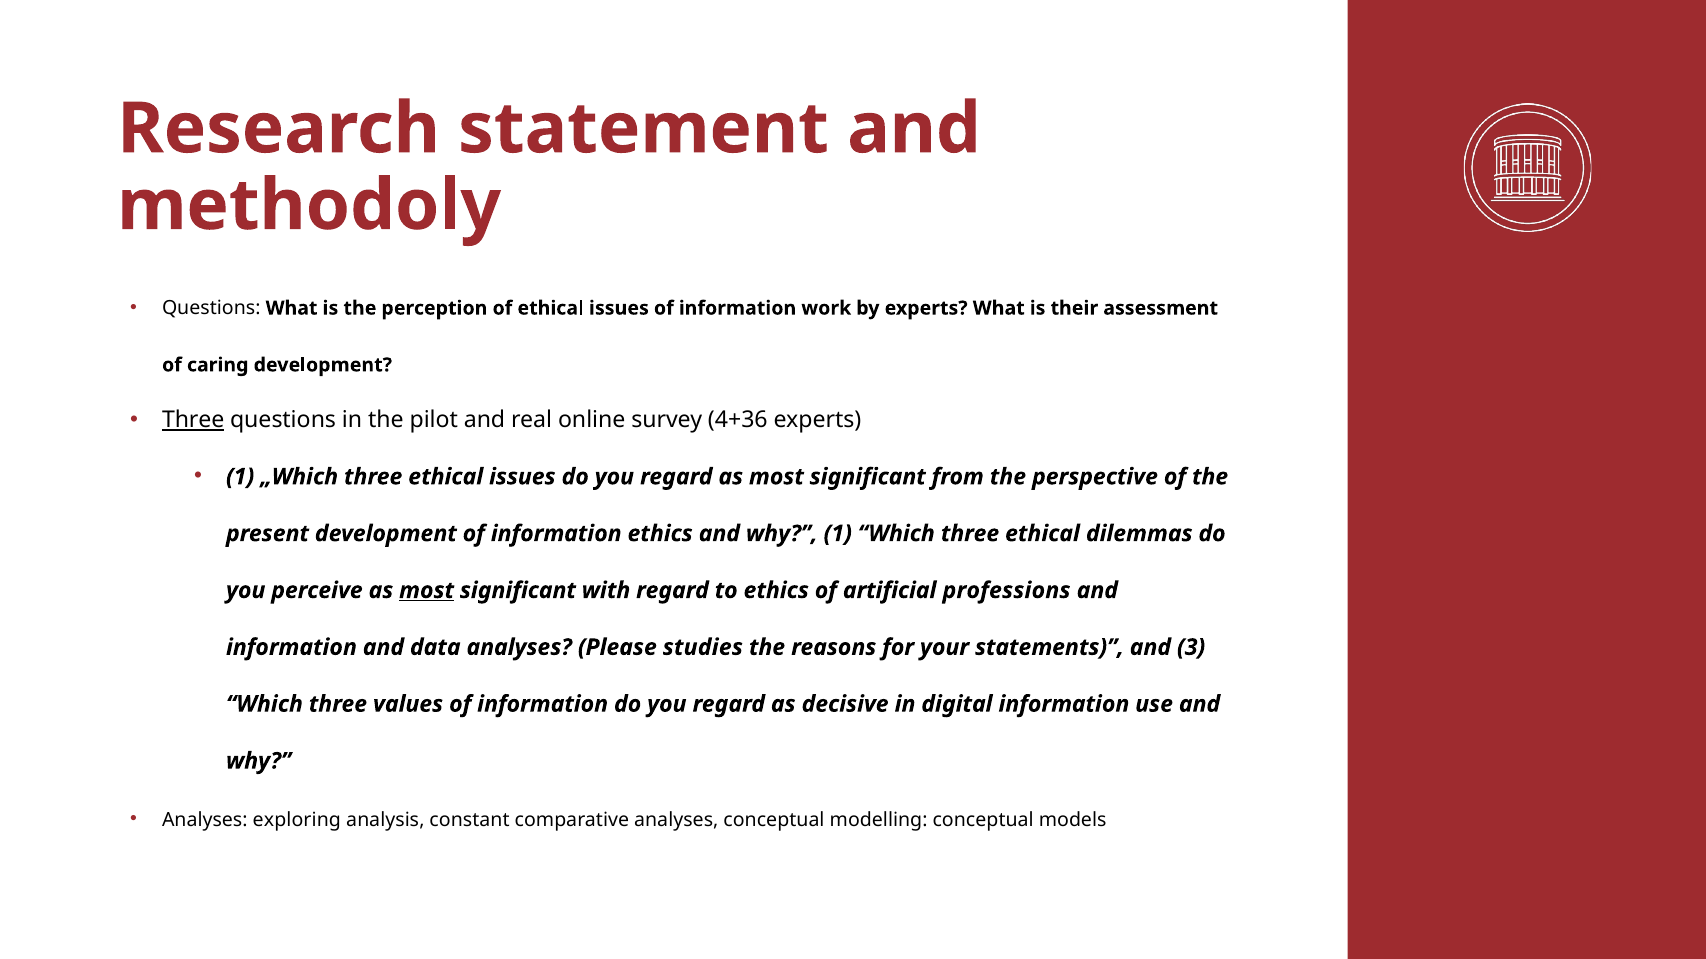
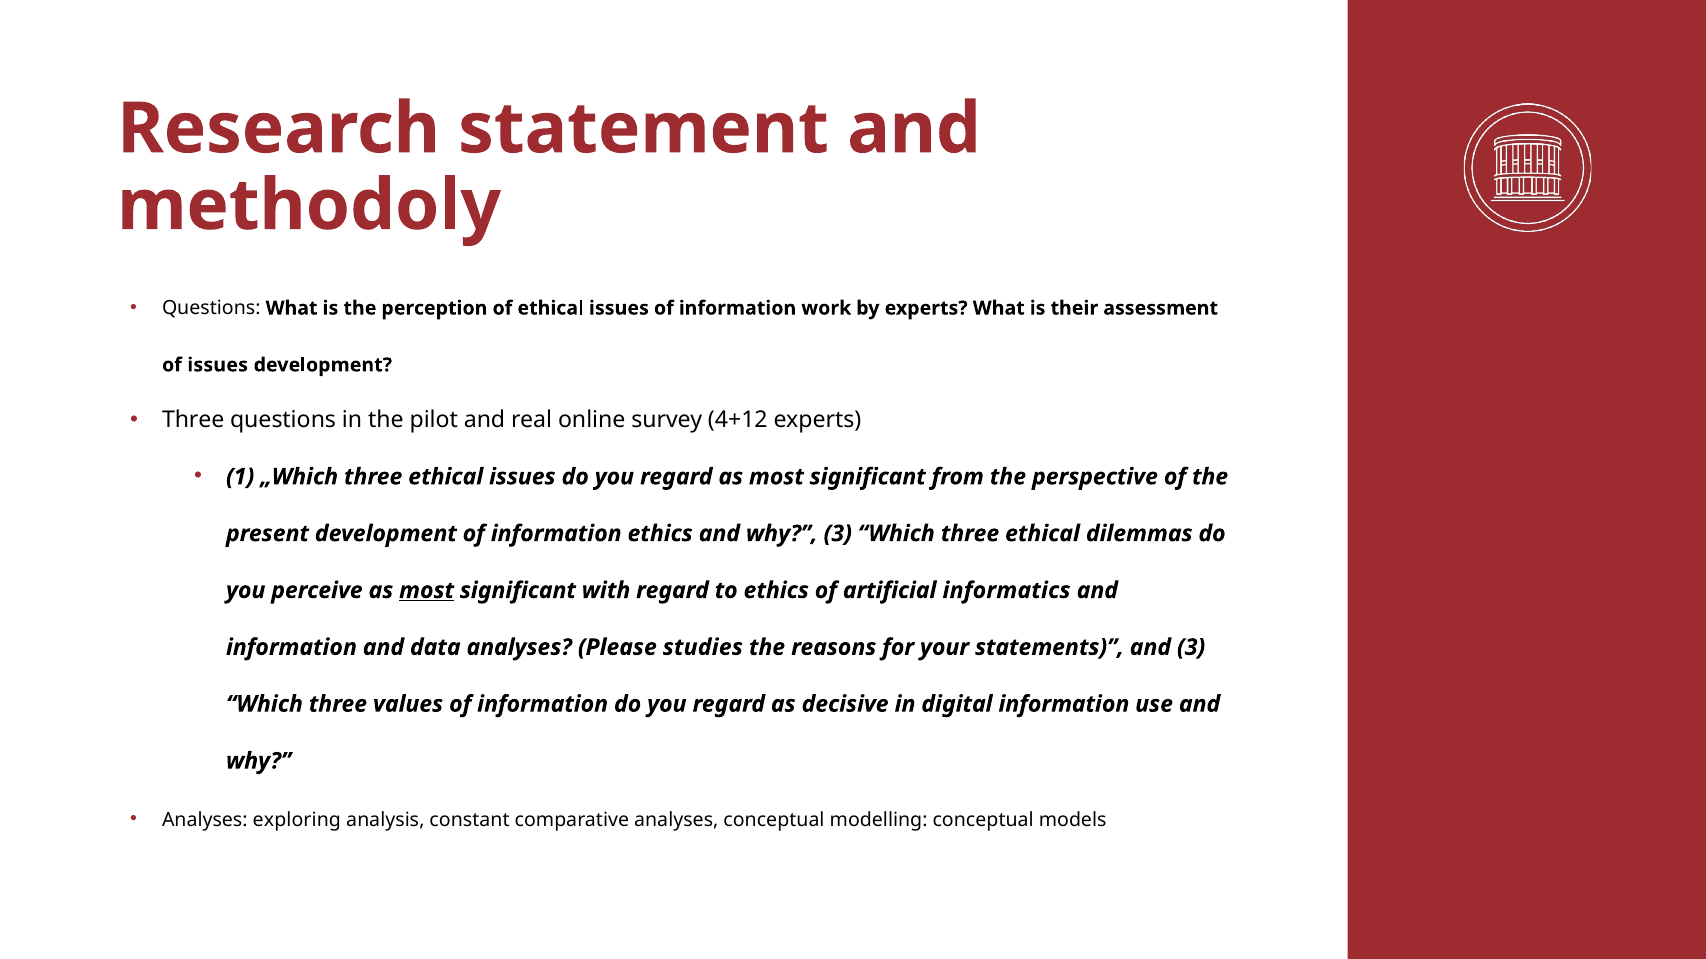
of caring: caring -> issues (218, 365)
Three underline: present -> none (193, 420)
4+36: 4+36 -> 4+12 (738, 420)
why 1: 1 -> 3 (838, 534)
professions: professions -> informatics (1006, 591)
